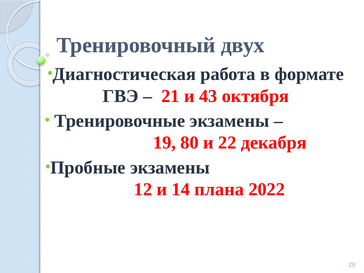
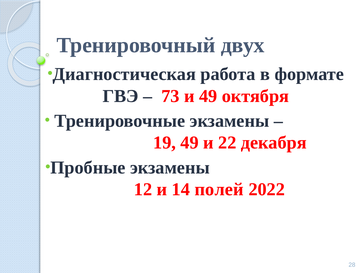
21: 21 -> 73 (170, 96)
и 43: 43 -> 49 (208, 96)
19 80: 80 -> 49 (190, 143)
плана: плана -> полей (219, 189)
